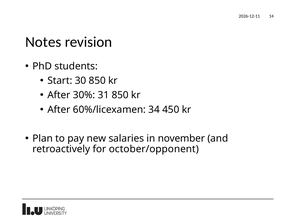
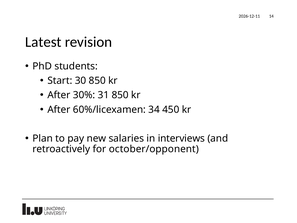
Notes: Notes -> Latest (43, 42)
november: november -> interviews (181, 138)
